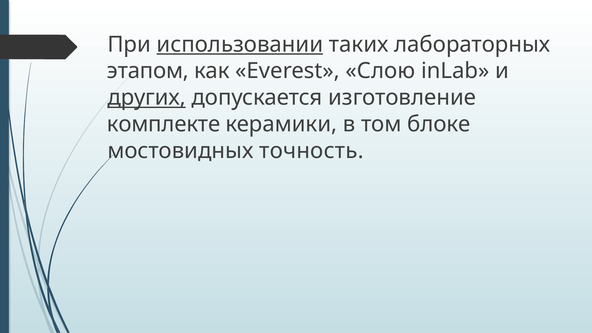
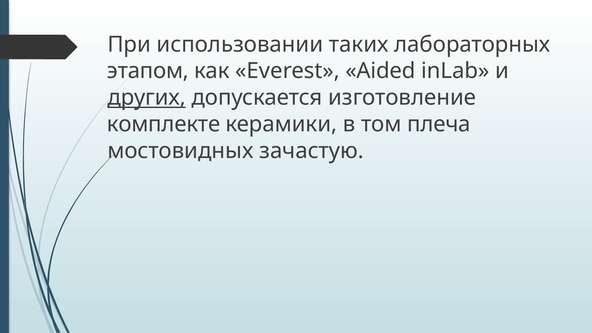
использовании underline: present -> none (240, 44)
Слою: Слою -> Aided (381, 71)
блоке: блоке -> плеча (439, 124)
точность: точность -> зачастую (312, 151)
